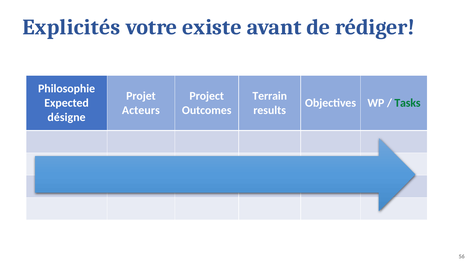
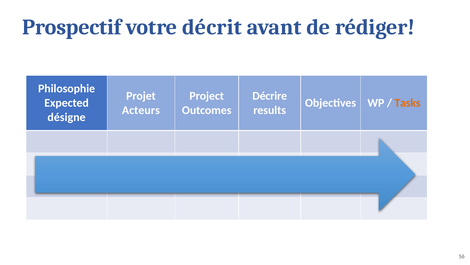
Explicités: Explicités -> Prospectif (72, 27)
existe: existe -> décrit (212, 27)
Terrain: Terrain -> Décrire (270, 96)
Tasks colour: green -> orange (408, 103)
